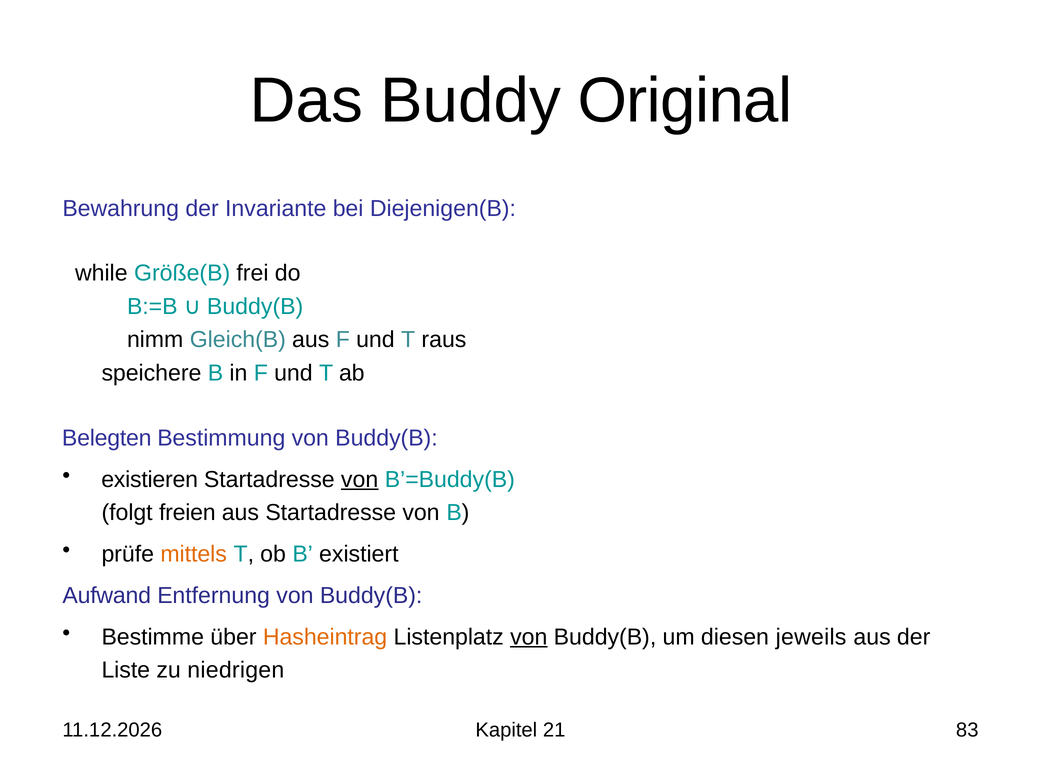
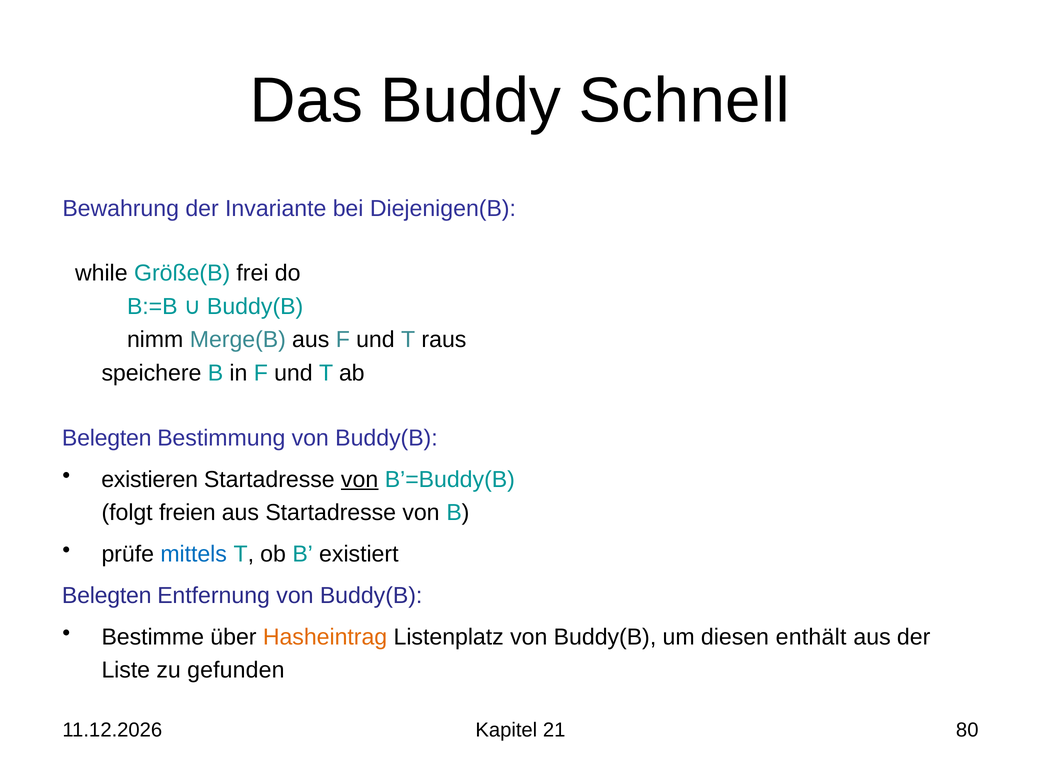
Original: Original -> Schnell (684, 101)
Gleich(B: Gleich(B -> Merge(B (238, 340)
mittels colour: orange -> blue (194, 554)
Aufwand: Aufwand -> Belegten (107, 595)
von underline: present -> none (529, 637)
jeweils: jeweils -> enthält (811, 637)
niedrigen: niedrigen -> gefunden (236, 670)
83: 83 -> 80 (967, 730)
